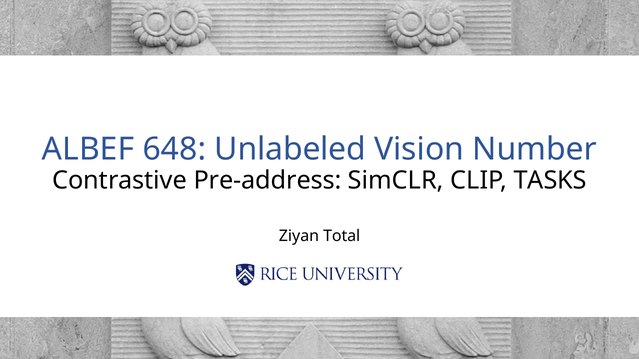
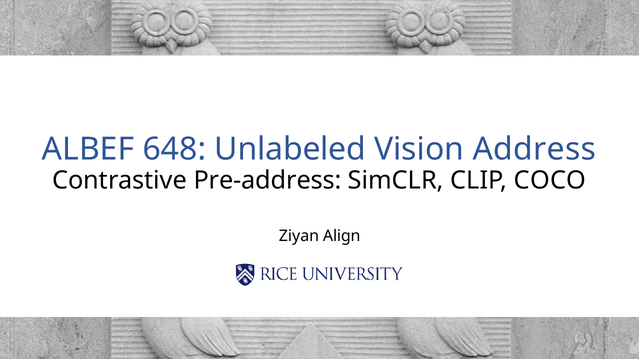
Number: Number -> Address (534, 150)
TASKS: TASKS -> COCO (550, 180)
Total: Total -> Align (342, 236)
